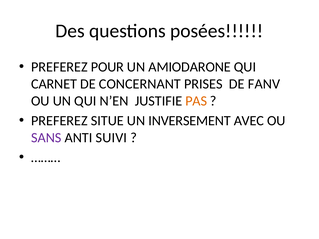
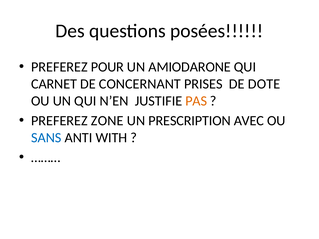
FANV: FANV -> DOTE (264, 84)
SITUE: SITUE -> ZONE (107, 121)
INVERSEMENT: INVERSEMENT -> PRESCRIPTION (190, 121)
SANS colour: purple -> blue (46, 138)
SUIVI: SUIVI -> WITH (111, 138)
